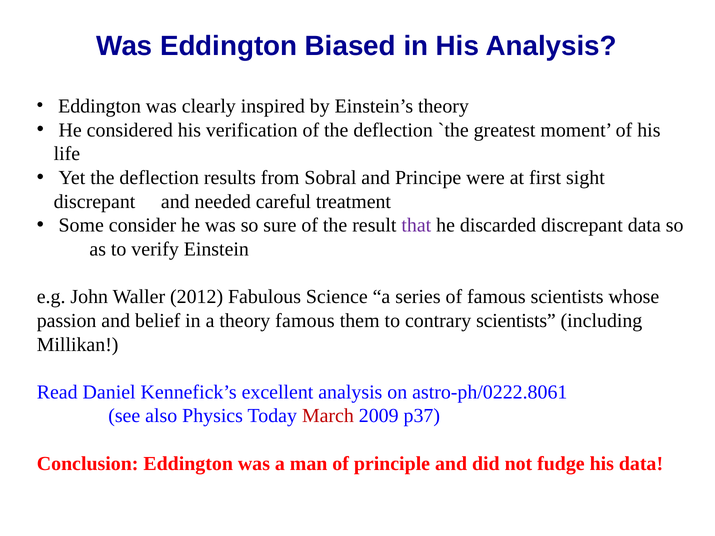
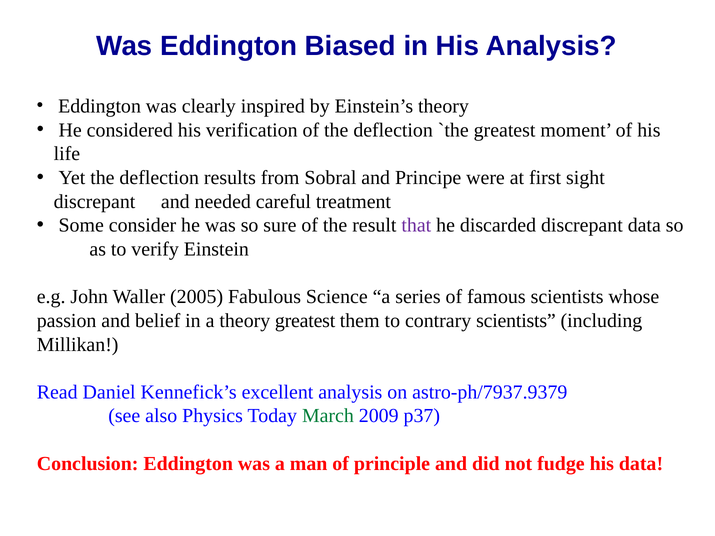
2012: 2012 -> 2005 (197, 297)
theory famous: famous -> greatest (305, 321)
astro-ph/0222.8061: astro-ph/0222.8061 -> astro-ph/7937.9379 (490, 392)
March colour: red -> green (328, 416)
